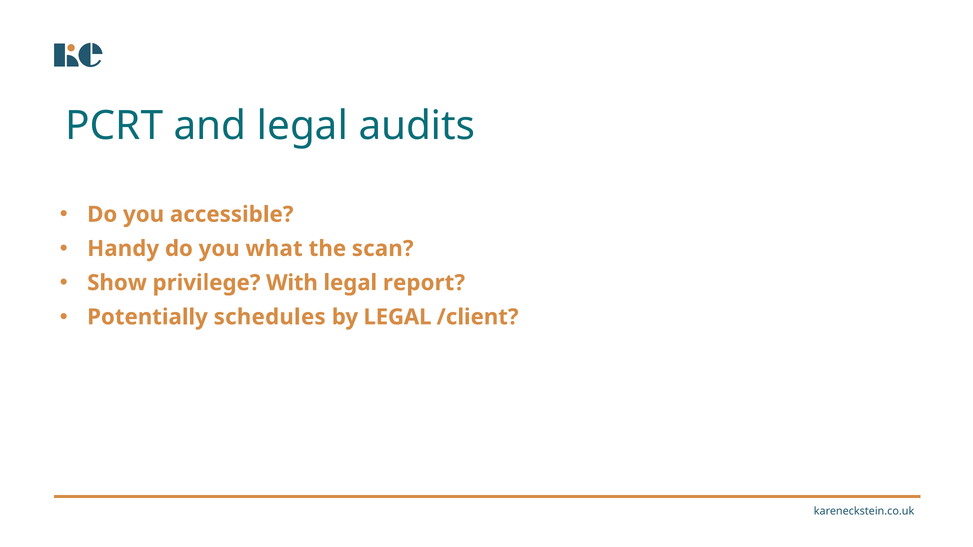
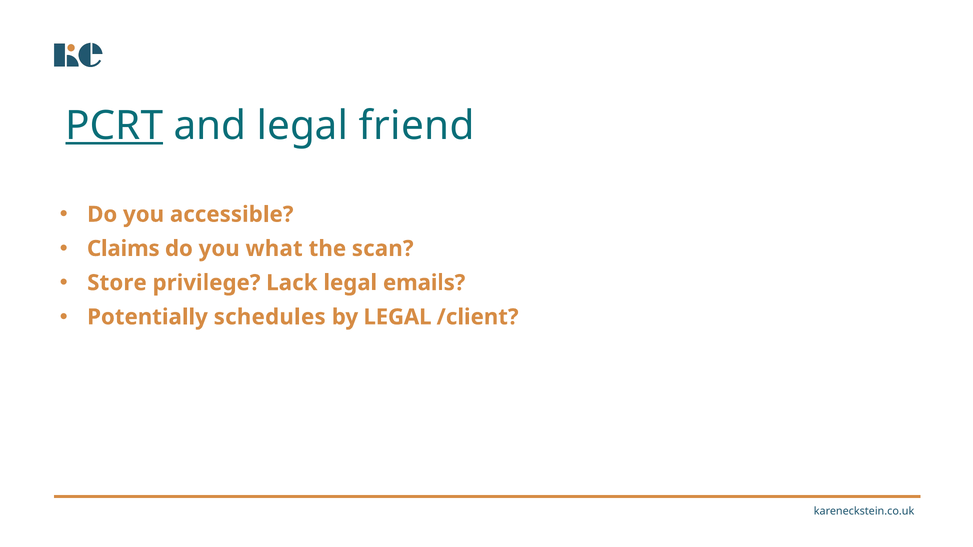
PCRT underline: none -> present (114, 126)
audits: audits -> friend (417, 126)
Handy: Handy -> Claims (123, 249)
Show: Show -> Store (117, 283)
With: With -> Lack (292, 283)
report: report -> emails (424, 283)
